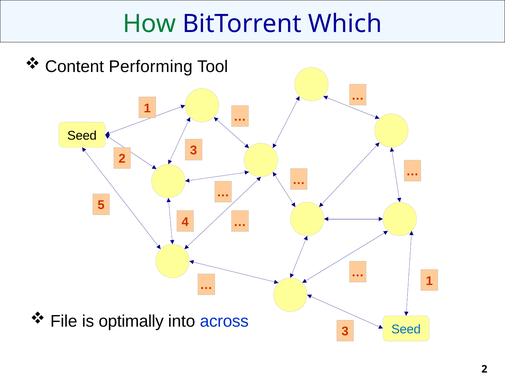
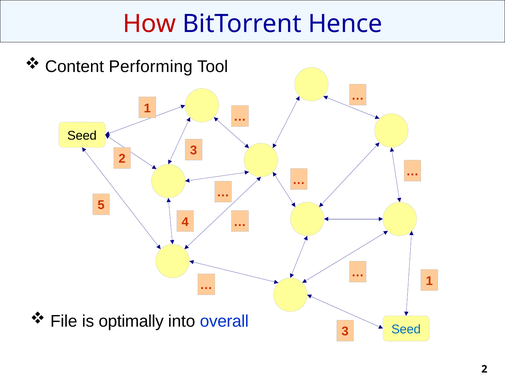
How colour: green -> red (149, 24)
Which: Which -> Hence (345, 24)
across: across -> overall (224, 321)
